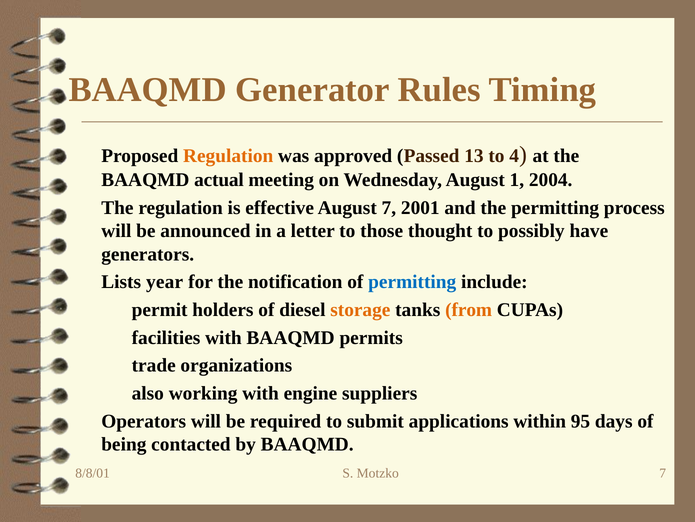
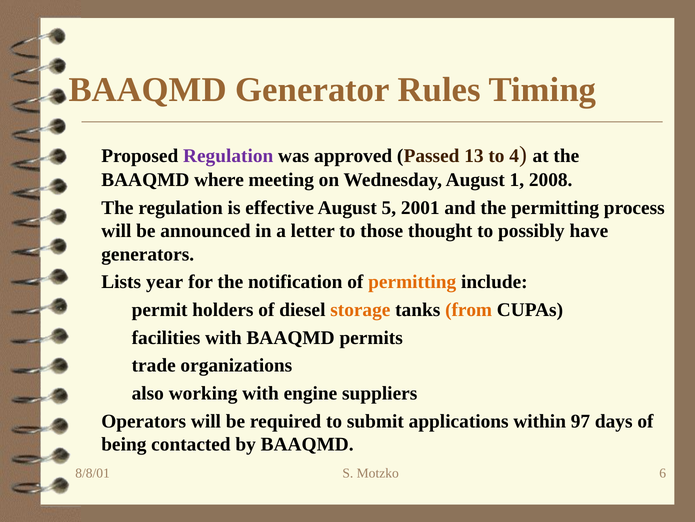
Regulation colour: orange -> purple (228, 156)
actual: actual -> where (219, 180)
2004: 2004 -> 2008 (551, 180)
August 7: 7 -> 5 (389, 208)
permitting colour: blue -> orange (412, 282)
95: 95 -> 97 (580, 421)
8/8/01 7: 7 -> 6 (663, 472)
